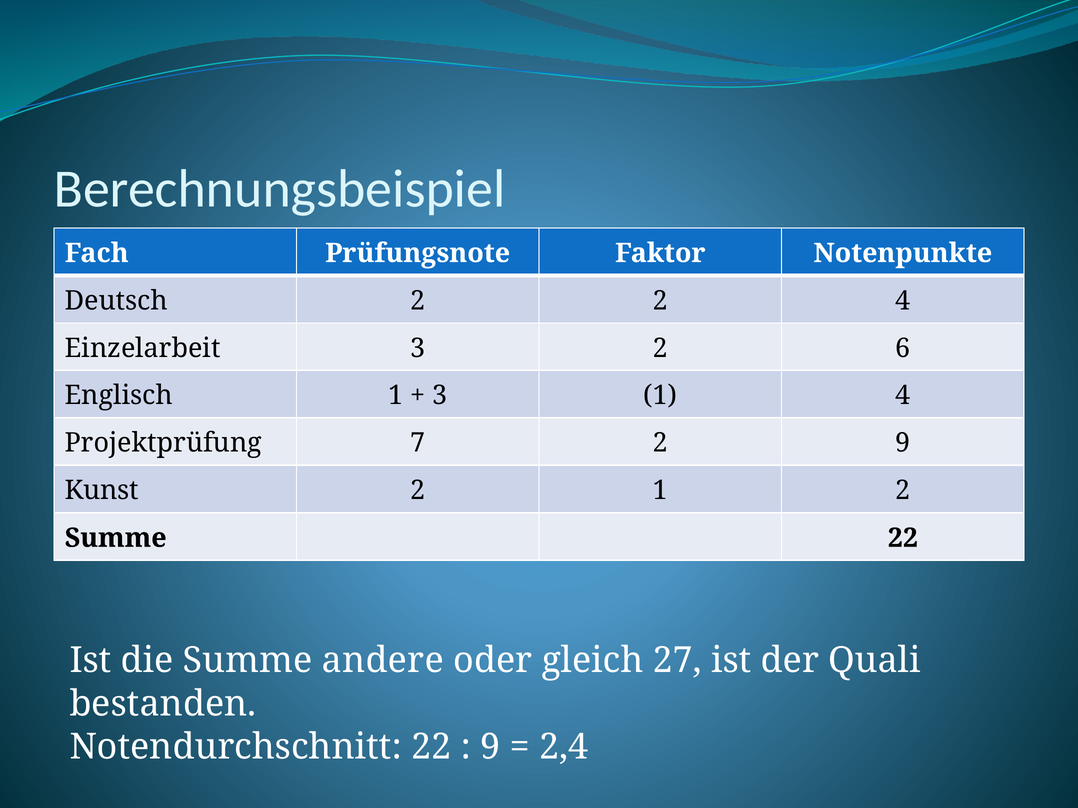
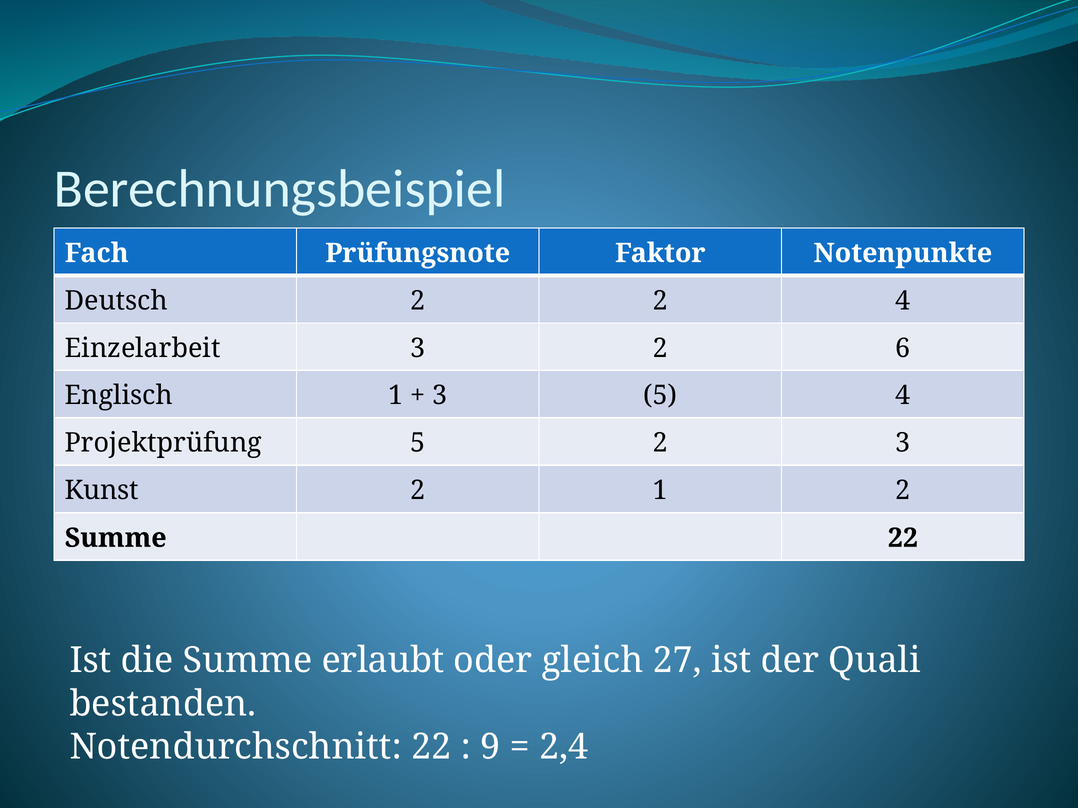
3 1: 1 -> 5 (660, 396)
Projektprüfung 7: 7 -> 5 (418, 443)
2 9: 9 -> 3 (903, 443)
andere: andere -> erlaubt (383, 661)
